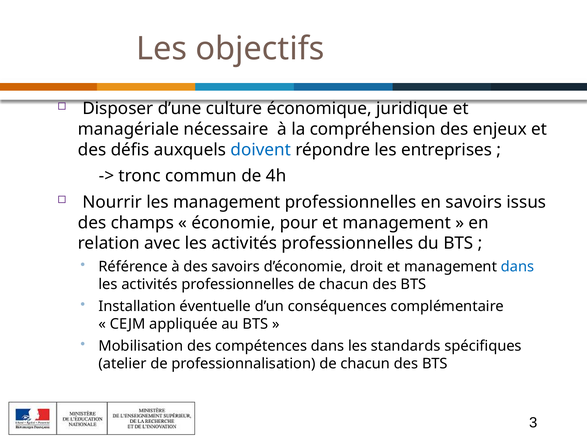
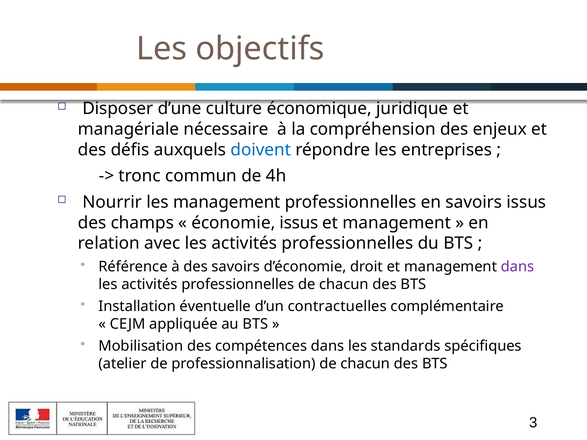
économie pour: pour -> issus (299, 223)
dans colour: blue -> purple (517, 267)
conséquences: conséquences -> contractuelles (337, 306)
